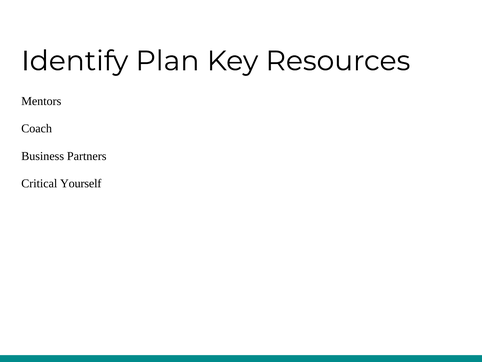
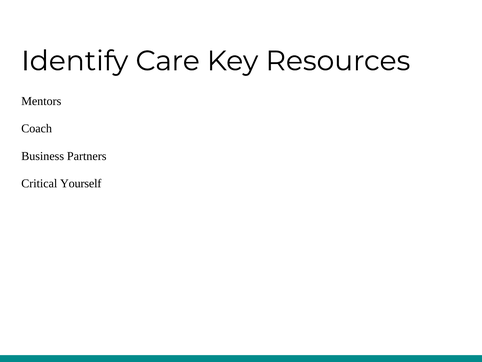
Plan: Plan -> Care (168, 61)
